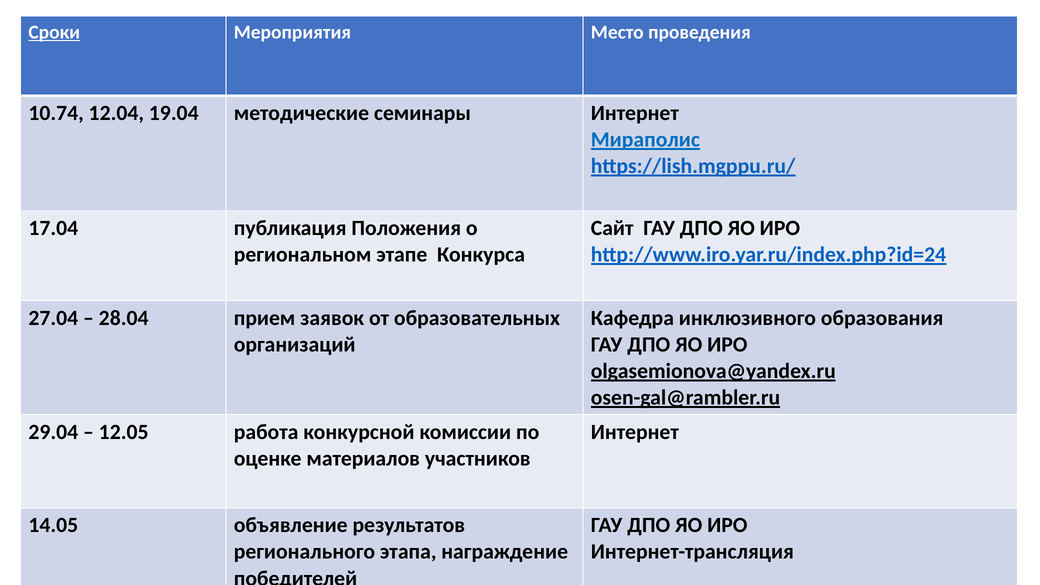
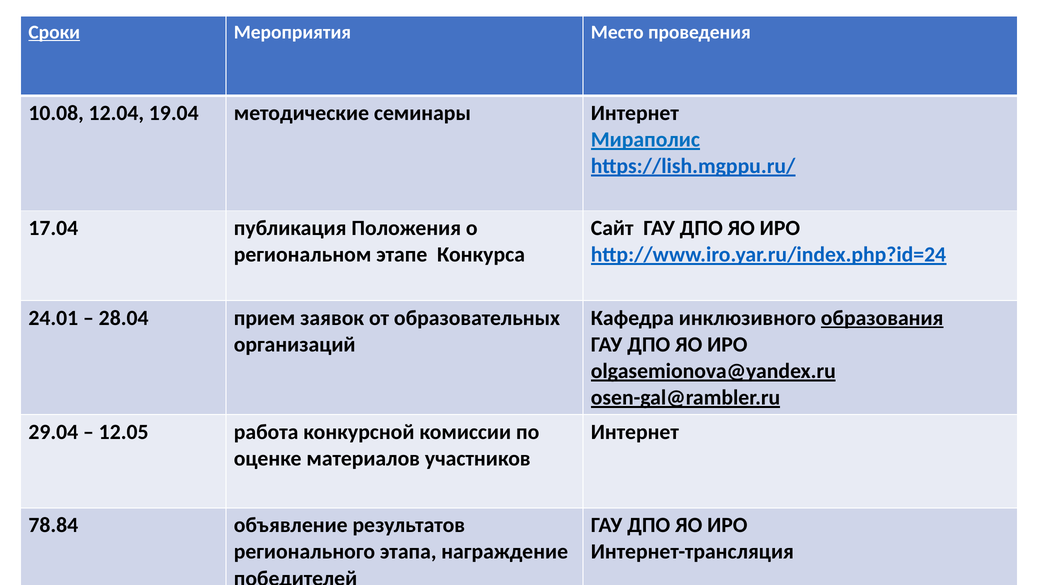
10.74: 10.74 -> 10.08 (56, 113)
27.04: 27.04 -> 24.01 (53, 318)
образования underline: none -> present (882, 318)
14.05: 14.05 -> 78.84 (53, 525)
